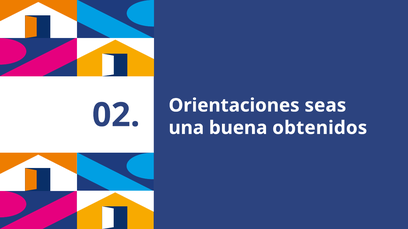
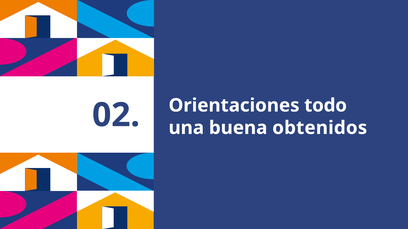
seas: seas -> todo (326, 106)
